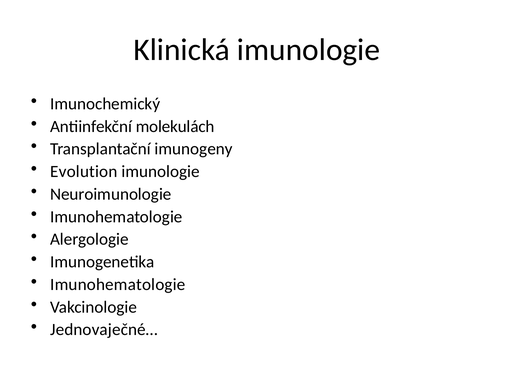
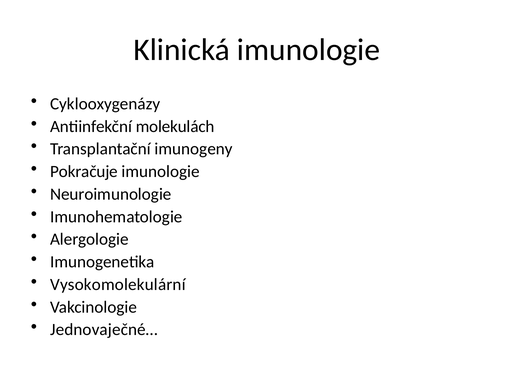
Imunochemický: Imunochemický -> Cyklooxygenázy (105, 104)
Evolution: Evolution -> Pokračuje (84, 172)
Imunohematologie: Imunohematologie -> Vysokomolekulární (118, 285)
